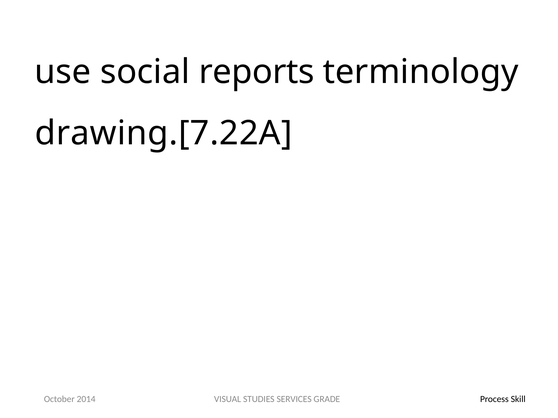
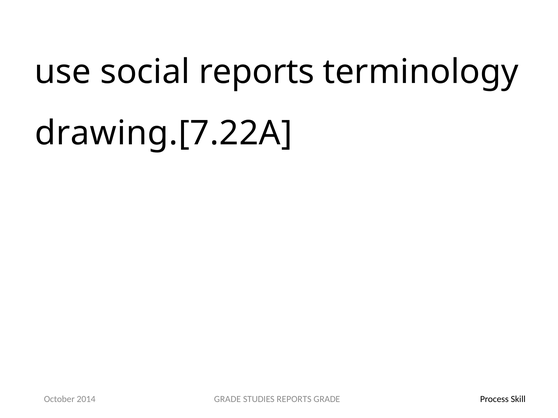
VISUAL: VISUAL -> GRADE (228, 400)
STUDIES SERVICES: SERVICES -> REPORTS (294, 400)
